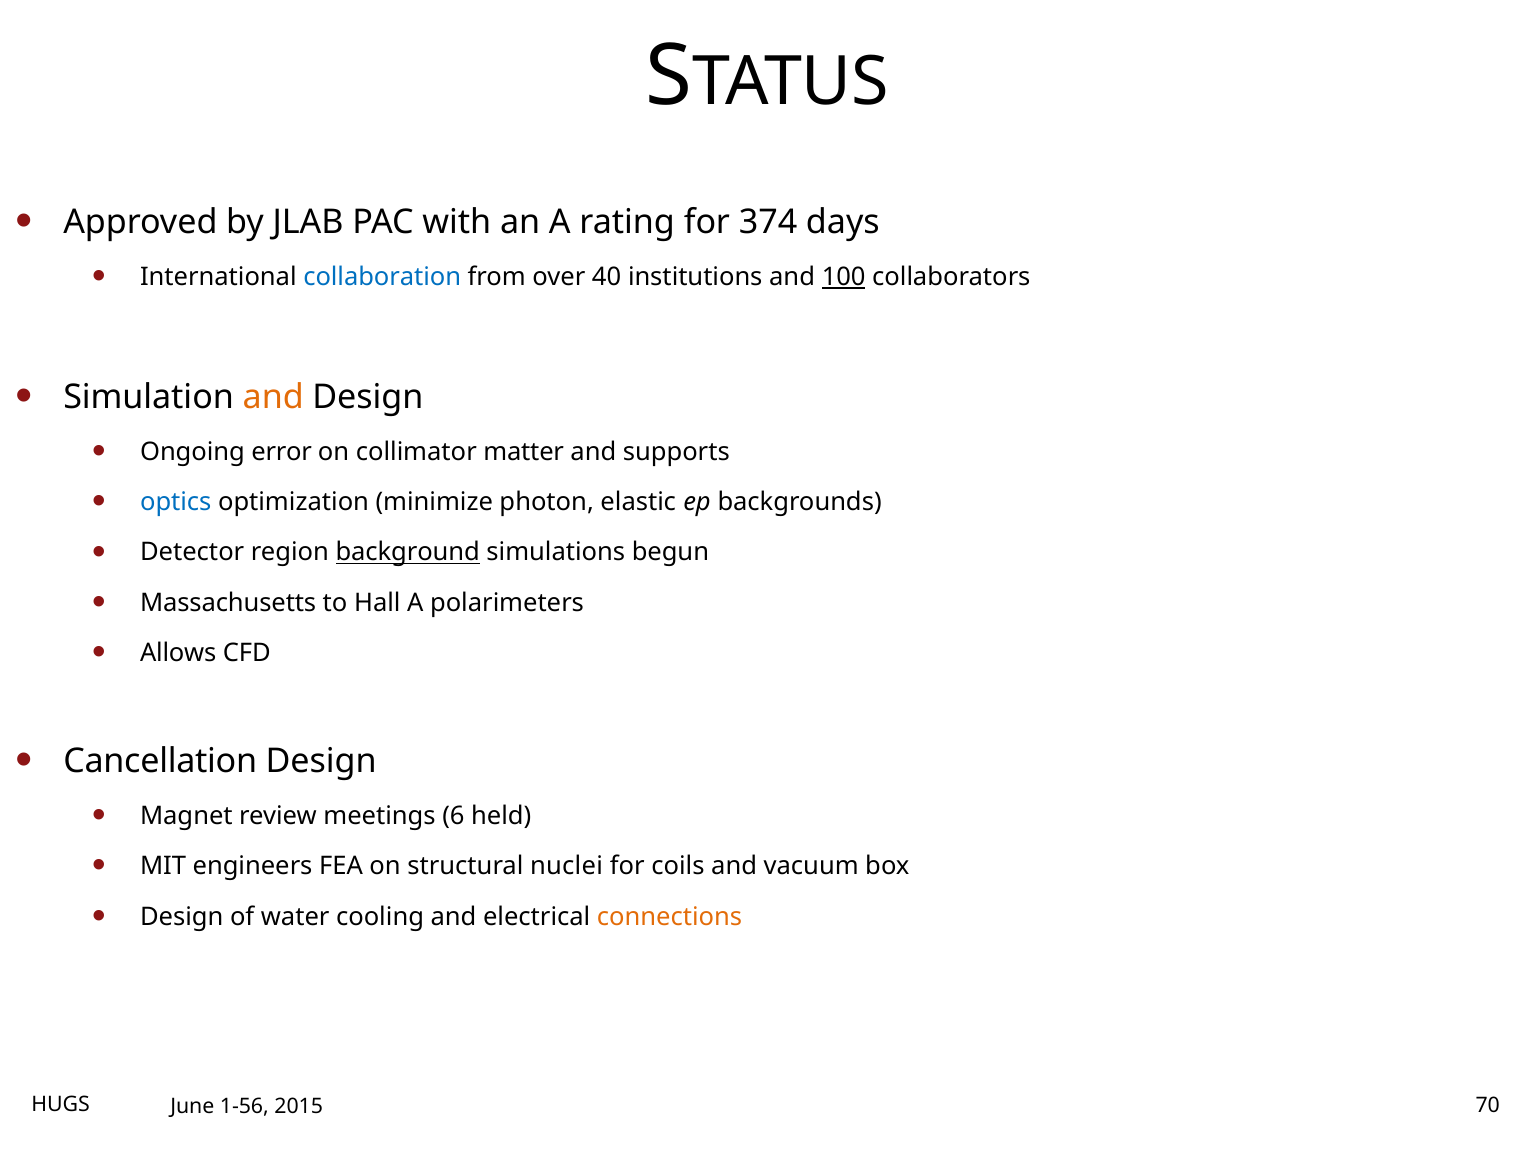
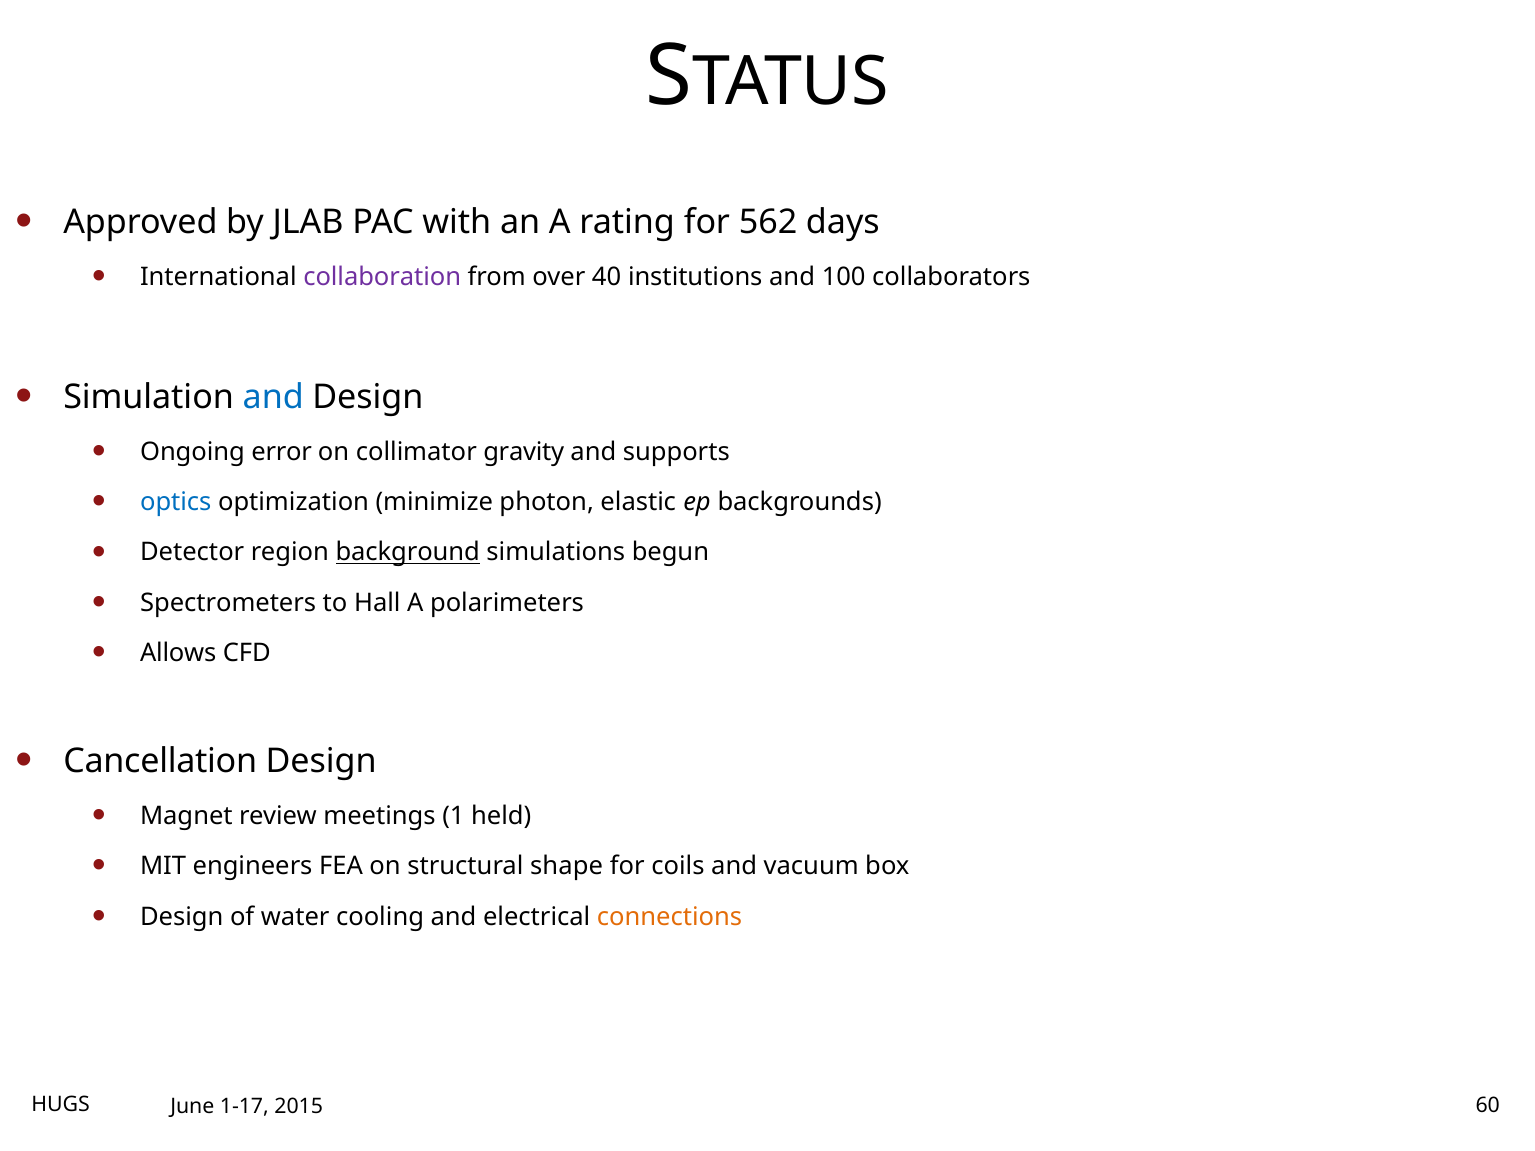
374: 374 -> 562 (768, 222)
collaboration colour: blue -> purple (382, 277)
100 underline: present -> none (844, 277)
and colour: orange -> blue (273, 397)
matter: matter -> gravity (524, 452)
Massachusetts: Massachusetts -> Spectrometers (228, 603)
6: 6 -> 1 (453, 816)
nuclei: nuclei -> shape (567, 867)
70: 70 -> 60 (1488, 1106)
1-56: 1-56 -> 1-17 (244, 1106)
